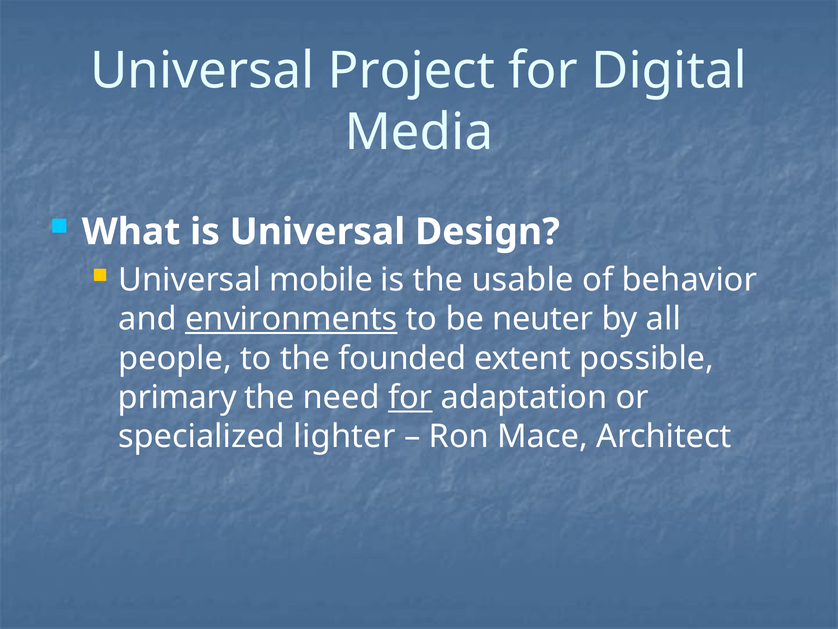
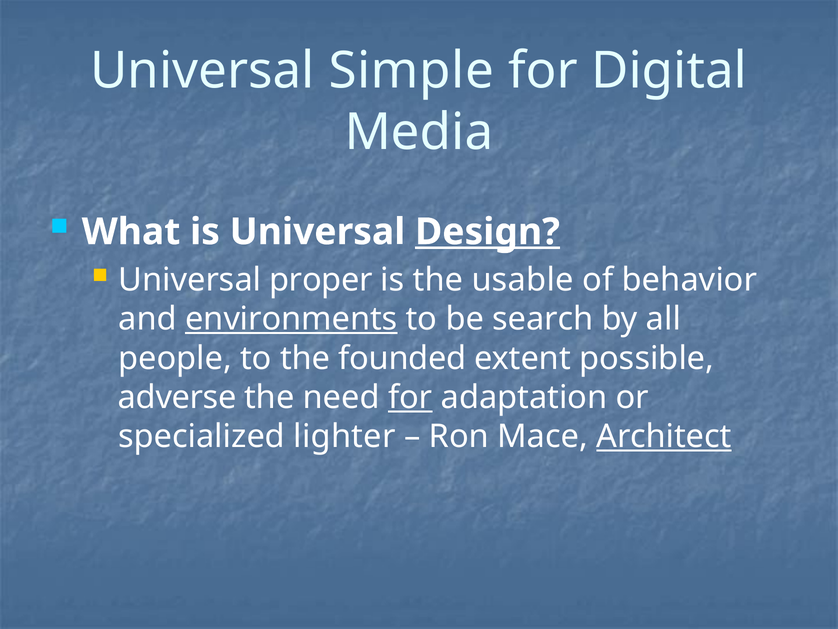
Project: Project -> Simple (411, 71)
Design underline: none -> present (487, 232)
mobile: mobile -> proper (321, 280)
neuter: neuter -> search (543, 319)
primary: primary -> adverse (177, 397)
Architect underline: none -> present (664, 436)
